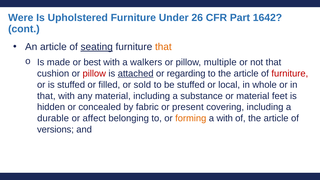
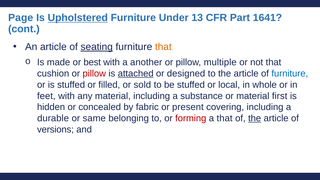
Were: Were -> Page (21, 18)
Upholstered underline: none -> present (78, 18)
26: 26 -> 13 (197, 18)
1642: 1642 -> 1641 (267, 18)
walkers: walkers -> another (146, 62)
regarding: regarding -> designed (186, 74)
furniture colour: red -> blue (290, 74)
that: that -> feet (46, 96)
feet: feet -> first (280, 96)
affect: affect -> same (94, 118)
forming colour: orange -> red (191, 118)
a with: with -> that (225, 118)
the underline: none -> present (255, 118)
